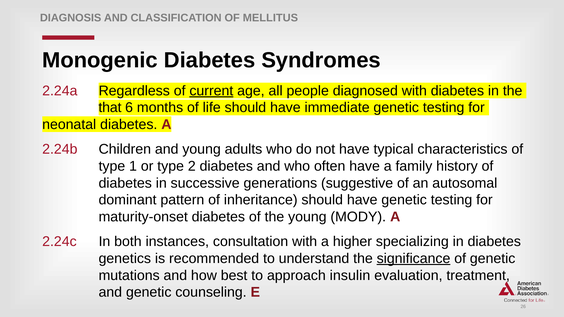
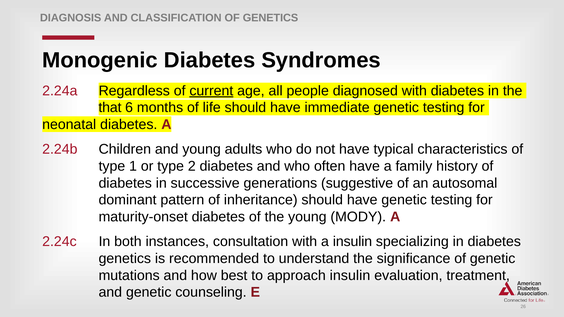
OF MELLITUS: MELLITUS -> GENETICS (270, 18)
a higher: higher -> insulin (352, 242)
significance underline: present -> none (414, 259)
